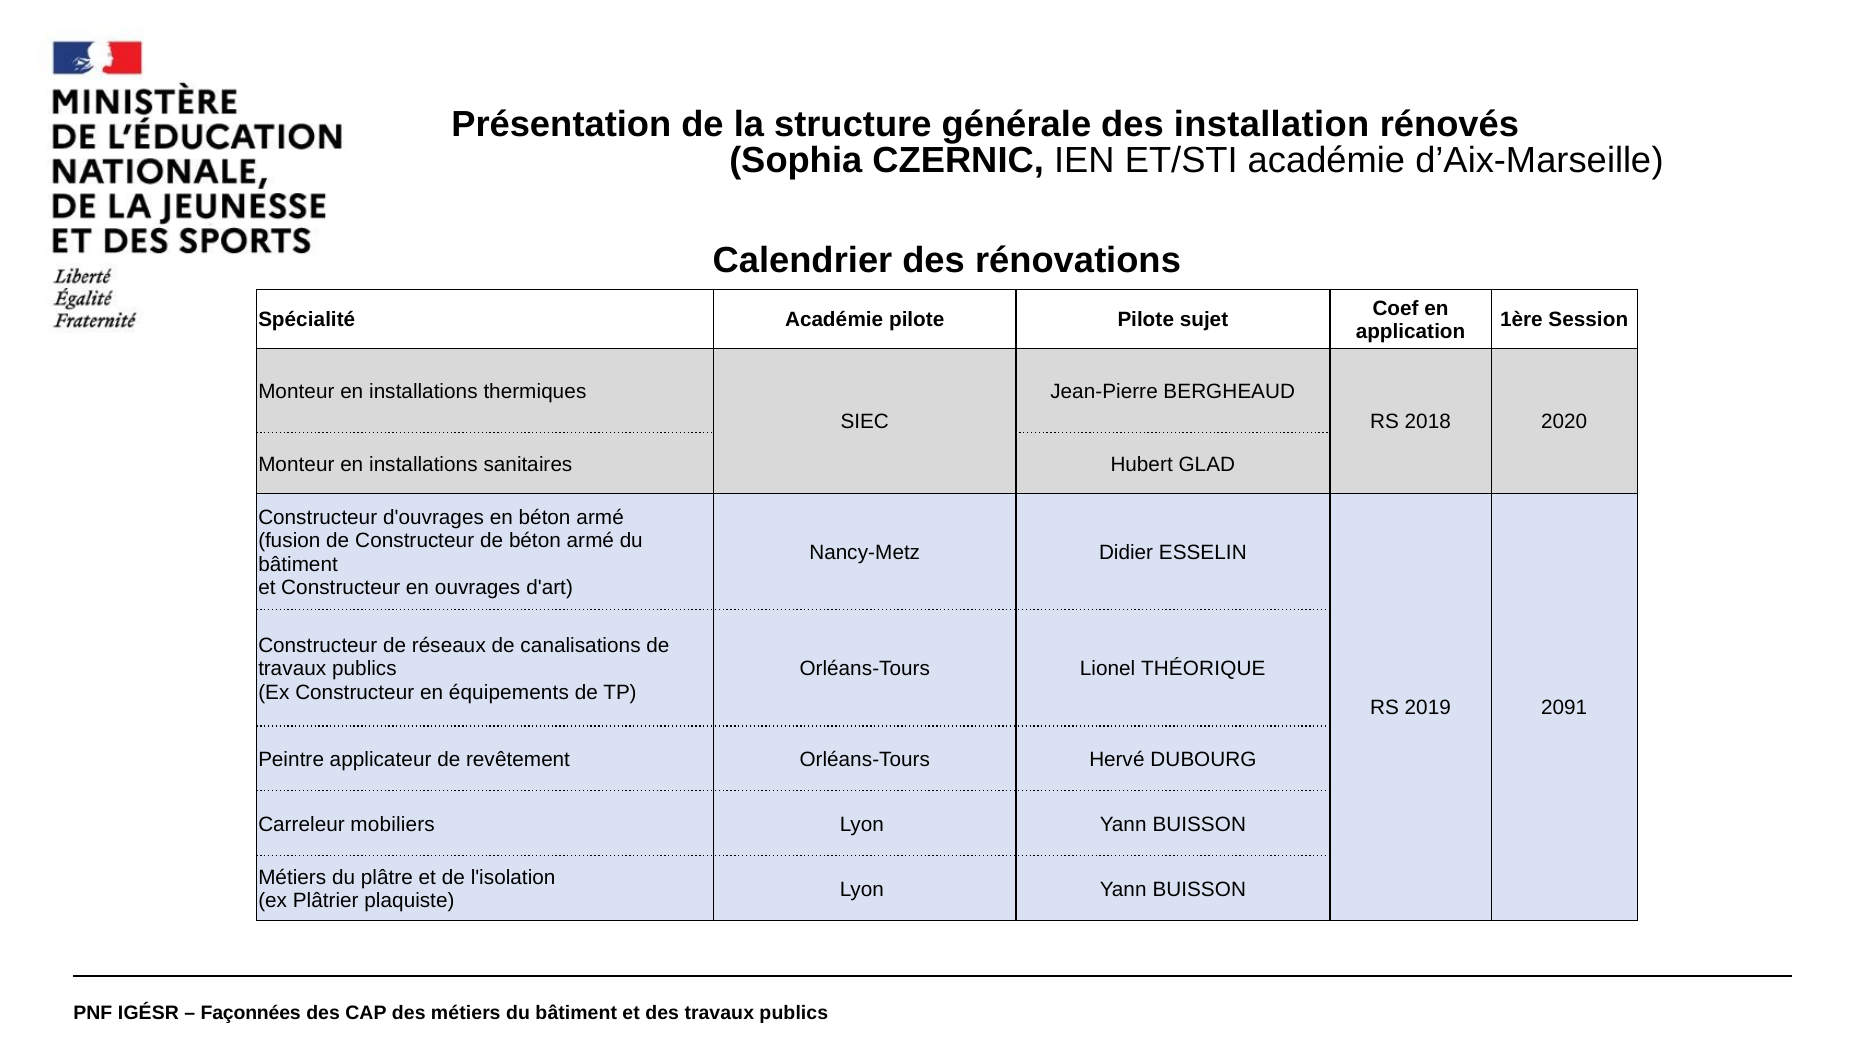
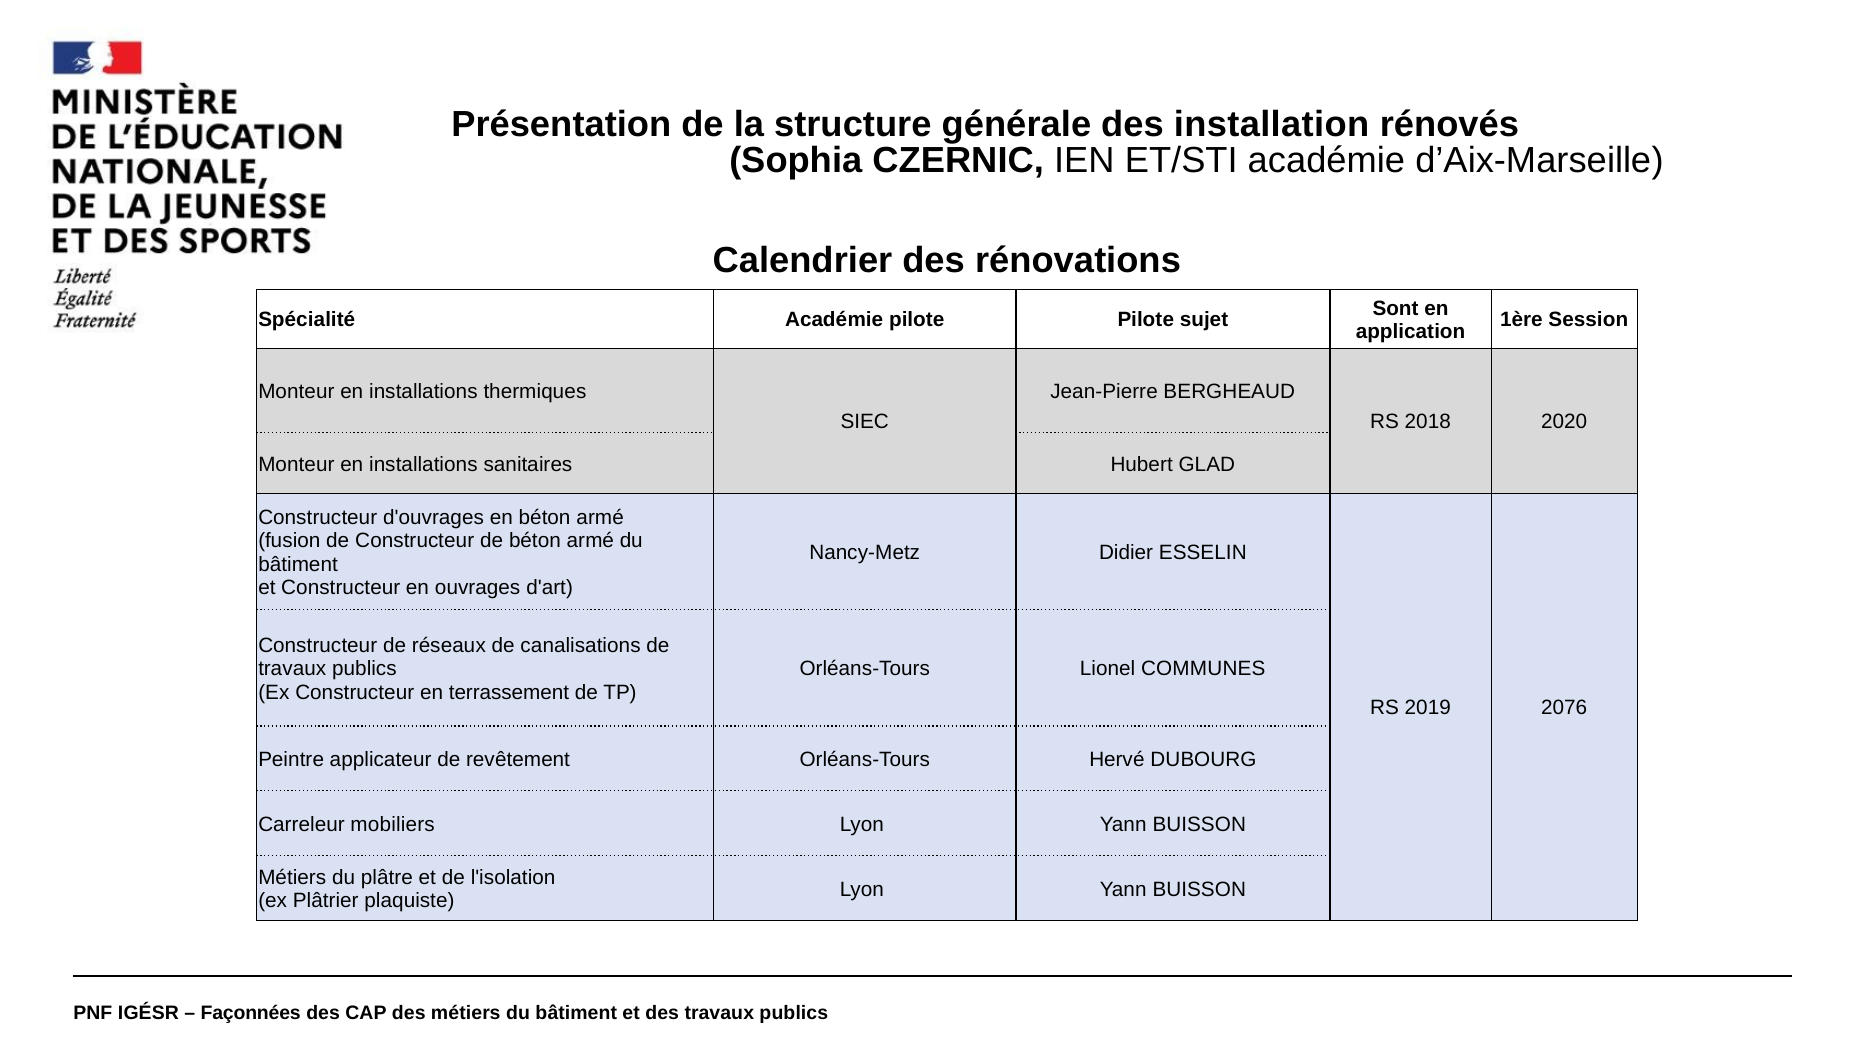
Coef: Coef -> Sont (1396, 308)
THÉORIQUE: THÉORIQUE -> COMMUNES (1203, 669)
équipements: équipements -> terrassement (509, 692)
2091: 2091 -> 2076 (1564, 708)
